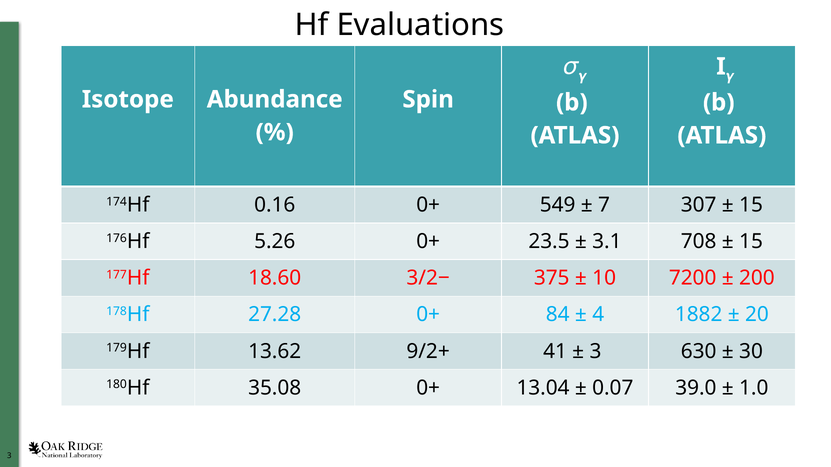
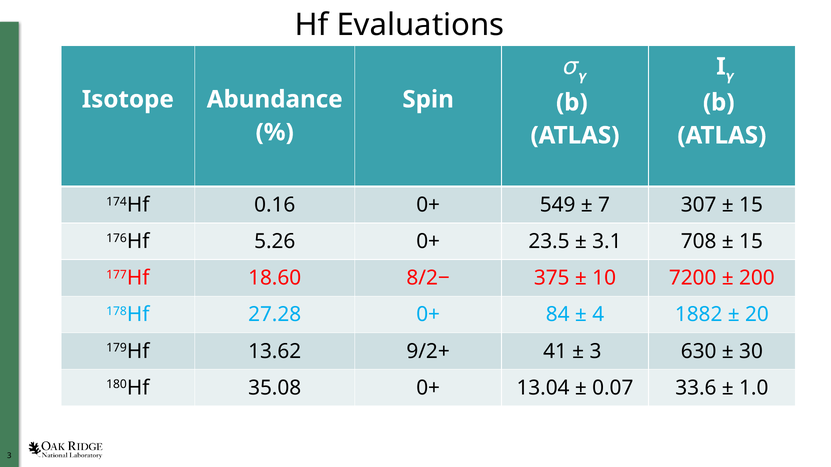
3/2−: 3/2− -> 8/2− (428, 278)
39.0: 39.0 -> 33.6 (696, 388)
